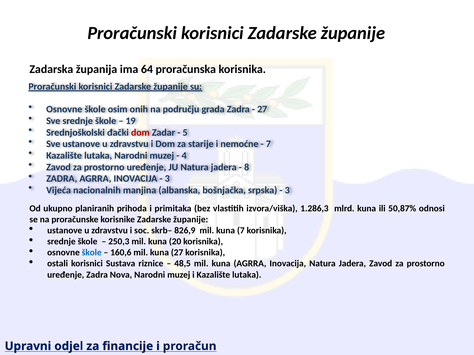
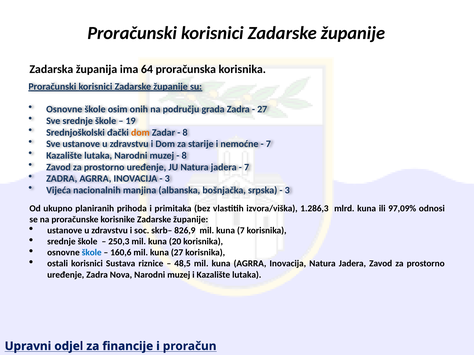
dom colour: red -> orange (140, 133)
5: 5 -> 8 (185, 133)
4: 4 -> 8 (184, 156)
8: 8 -> 7 (247, 167)
50,87%: 50,87% -> 97,09% (402, 209)
